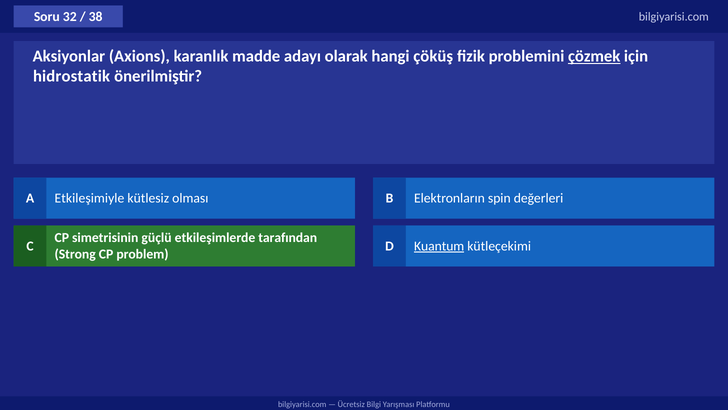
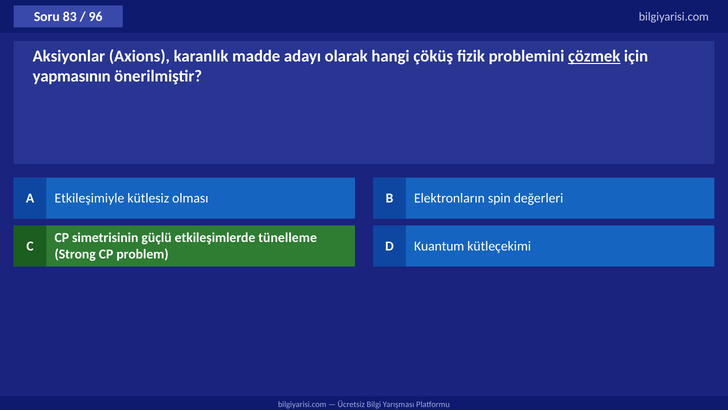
32: 32 -> 83 (70, 17)
38: 38 -> 96 (96, 17)
hidrostatik: hidrostatik -> yapmasının (72, 76)
tarafından: tarafından -> tünelleme (288, 238)
Kuantum underline: present -> none (439, 246)
